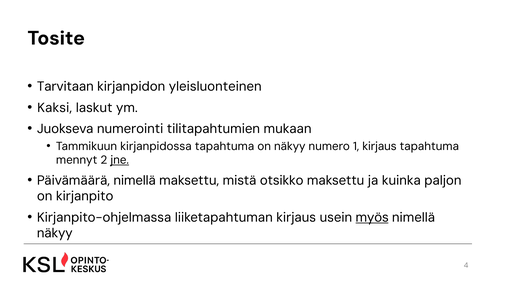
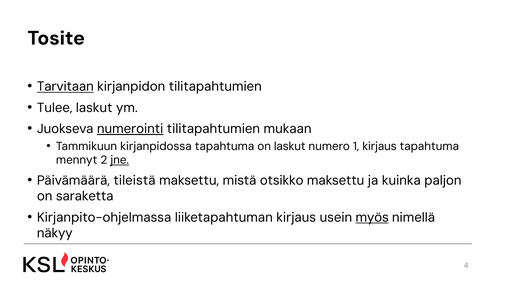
Tarvitaan underline: none -> present (65, 87)
kirjanpidon yleisluonteinen: yleisluonteinen -> tilitapahtumien (215, 87)
Kaksi: Kaksi -> Tulee (55, 108)
numerointi underline: none -> present (130, 129)
on näkyy: näkyy -> laskut (290, 146)
Päivämäärä nimellä: nimellä -> tileistä (135, 181)
kirjanpito: kirjanpito -> saraketta (85, 196)
